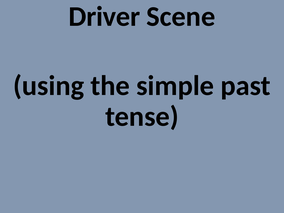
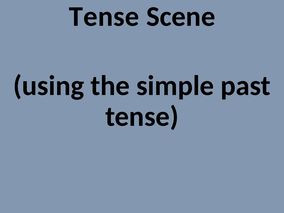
Driver: Driver -> Tense (104, 17)
